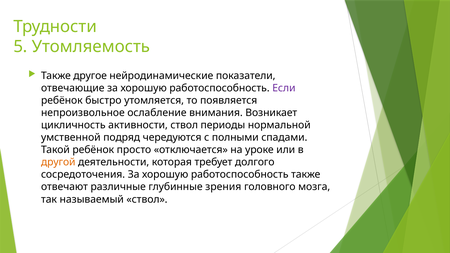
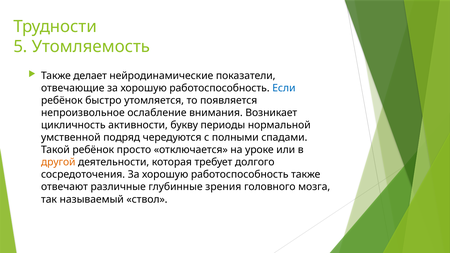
другое: другое -> делает (90, 76)
Если colour: purple -> blue (284, 88)
активности ствол: ствол -> букву (184, 125)
